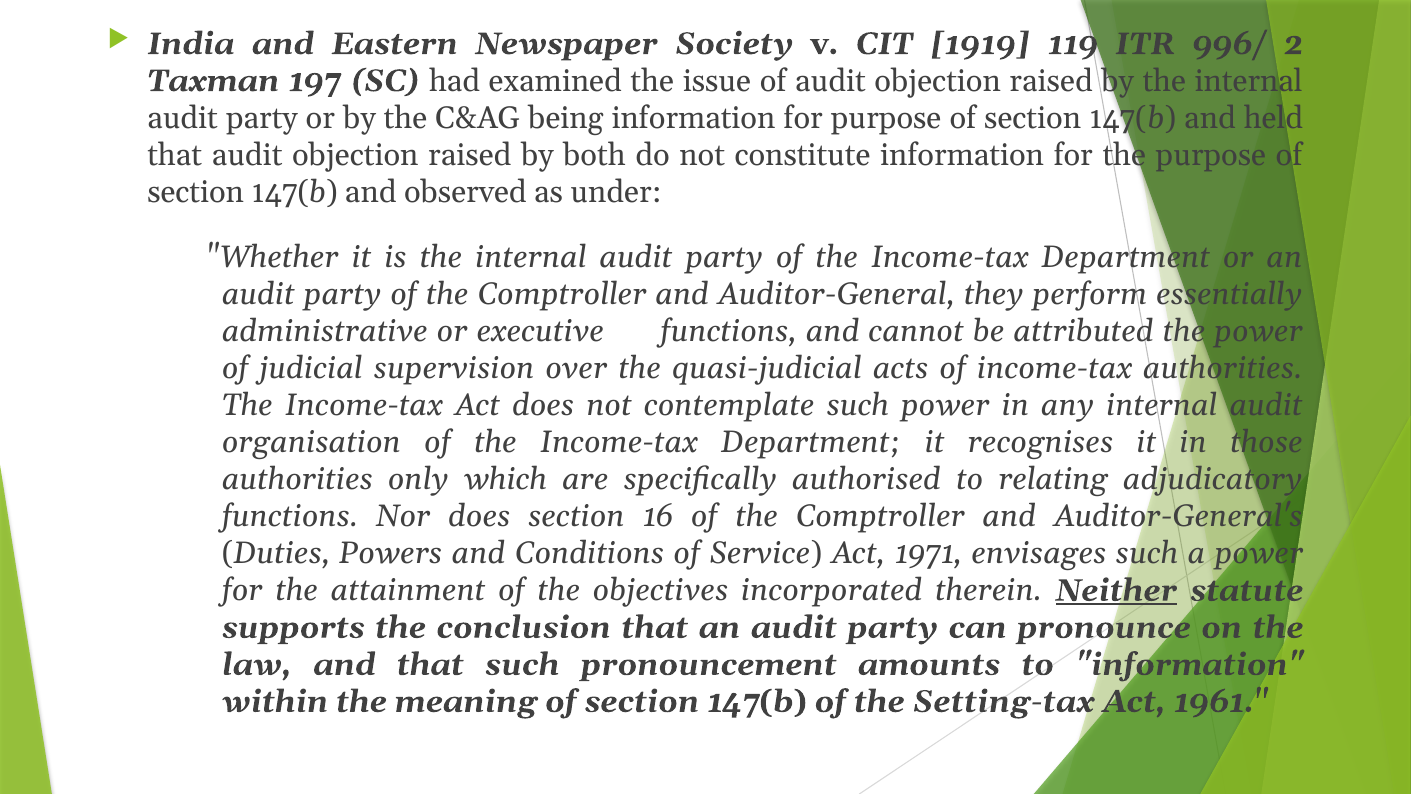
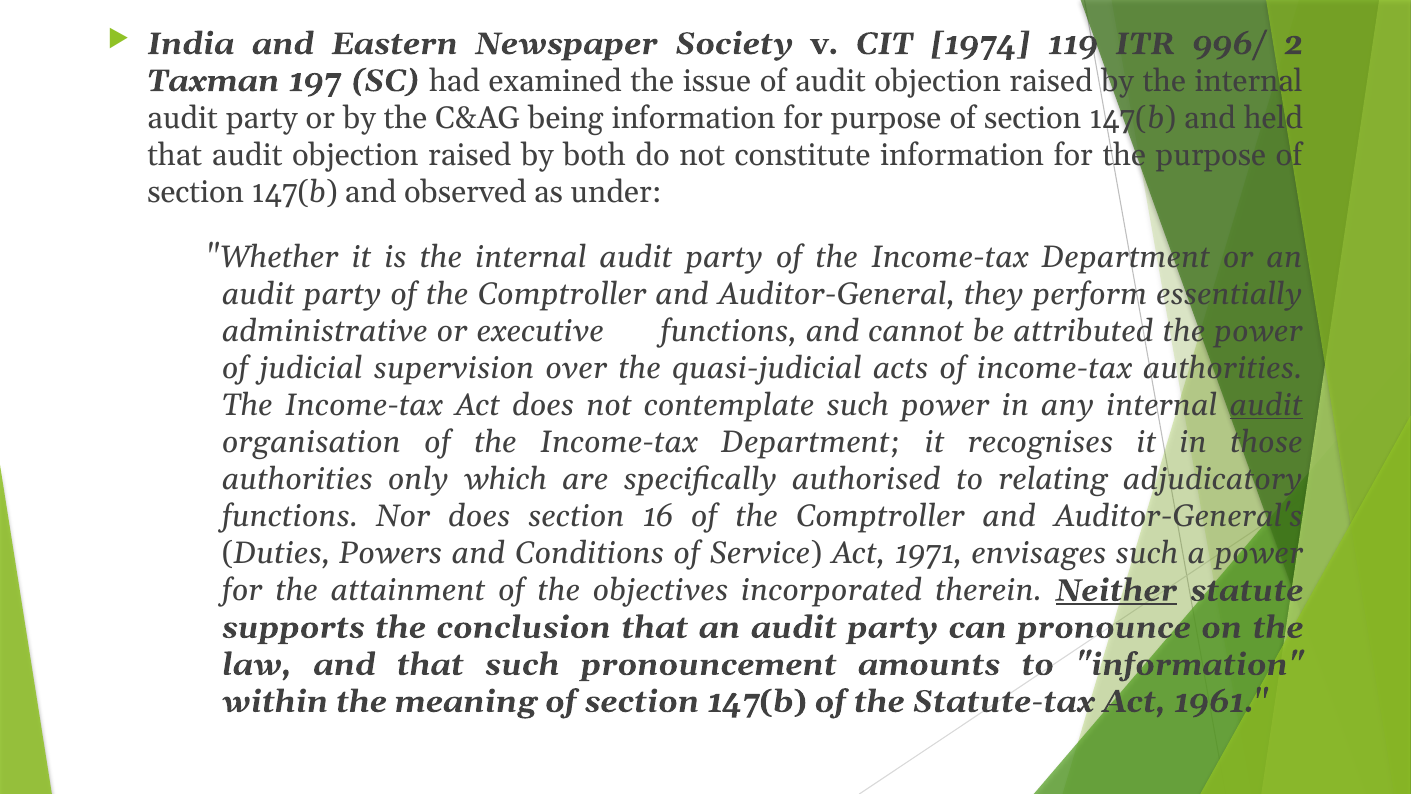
1919: 1919 -> 1974 (980, 44)
audit underline: none -> present (1266, 405)
Setting-tax: Setting-tax -> Statute-tax (1004, 701)
